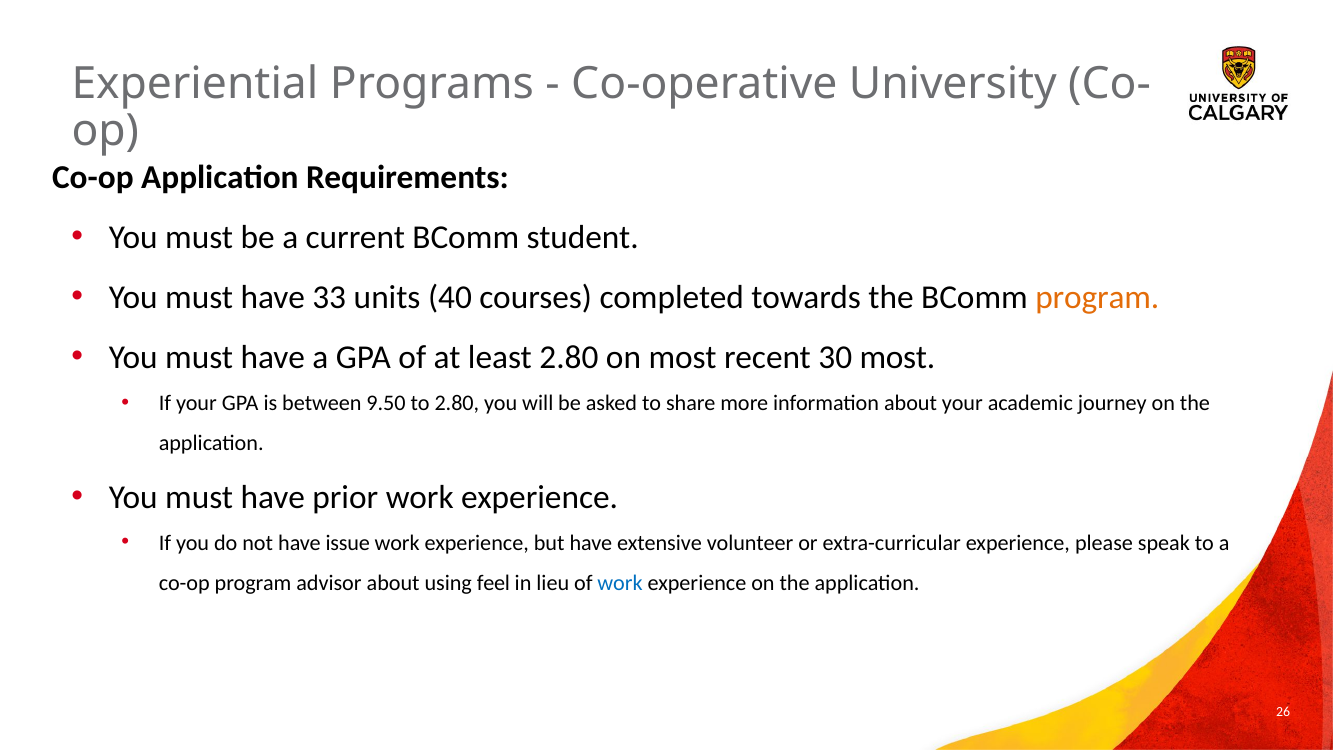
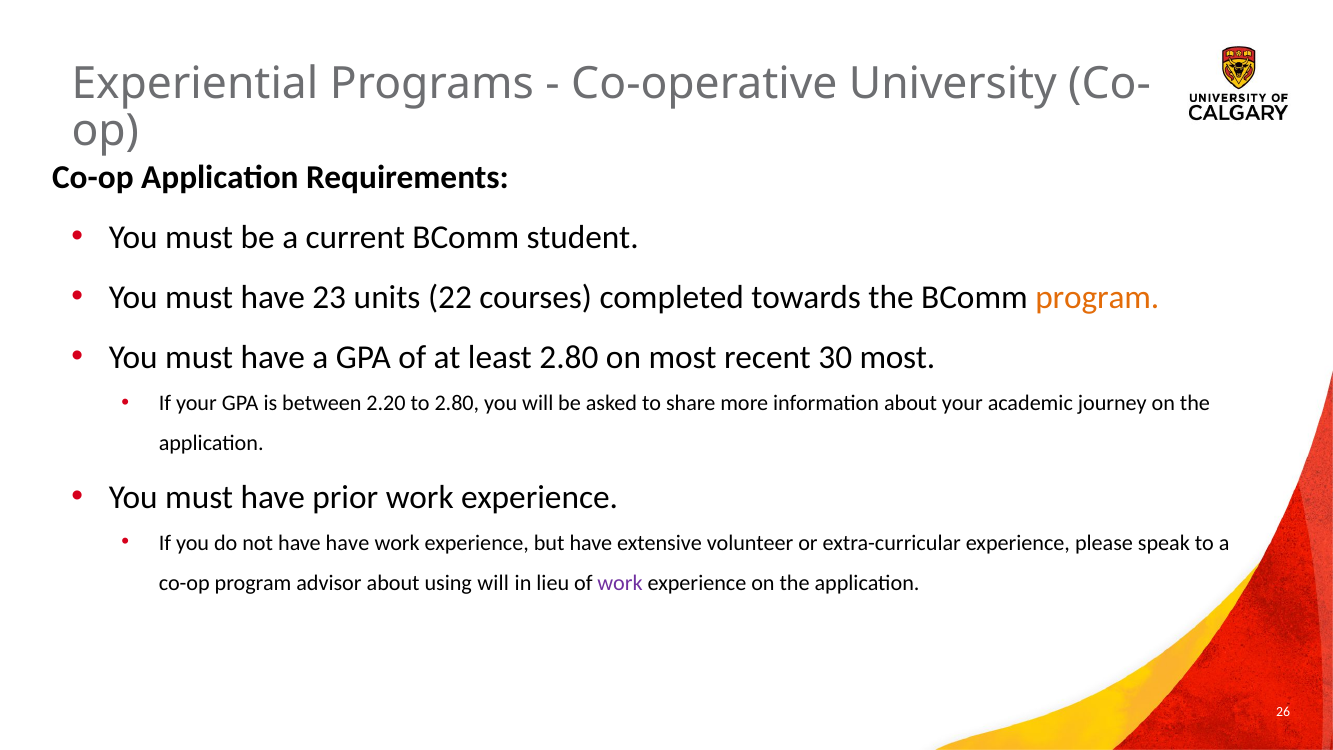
33: 33 -> 23 (329, 297)
40: 40 -> 22 (450, 297)
9.50: 9.50 -> 2.20 (386, 403)
have issue: issue -> have (348, 543)
using feel: feel -> will (493, 583)
work colour: blue -> purple (620, 583)
